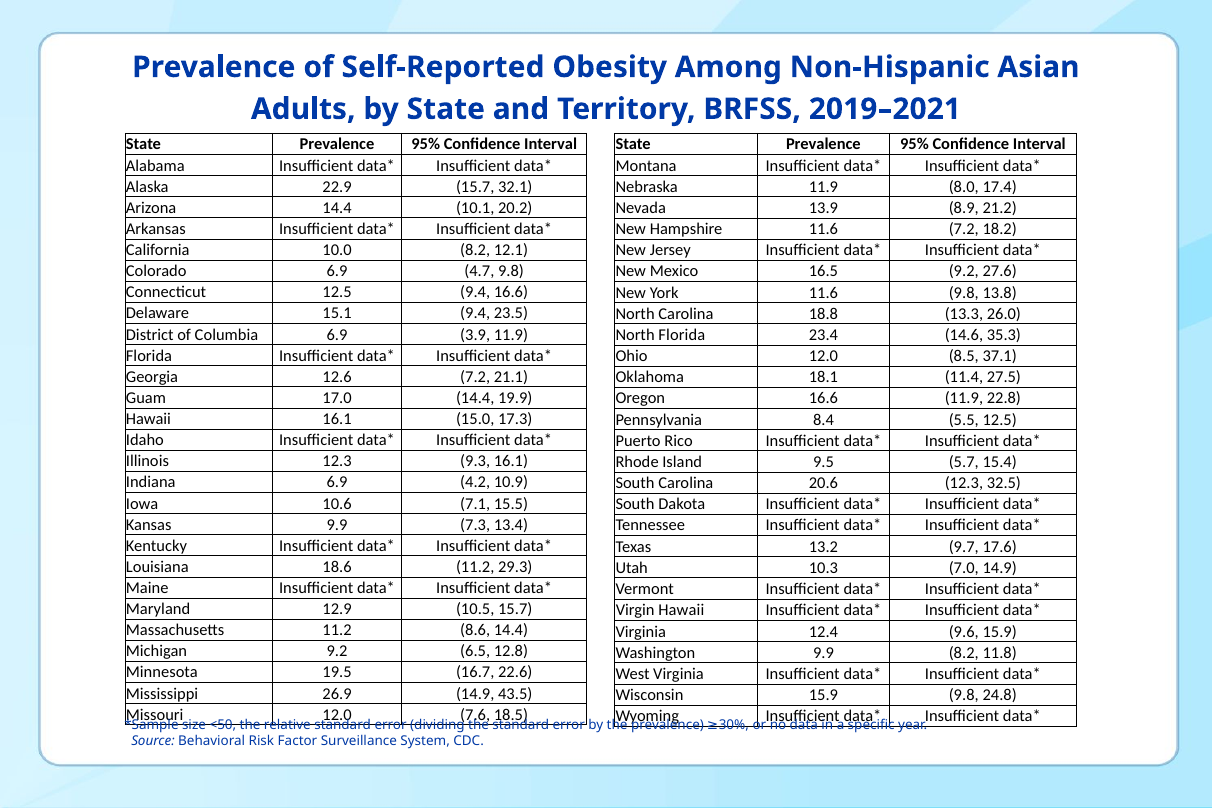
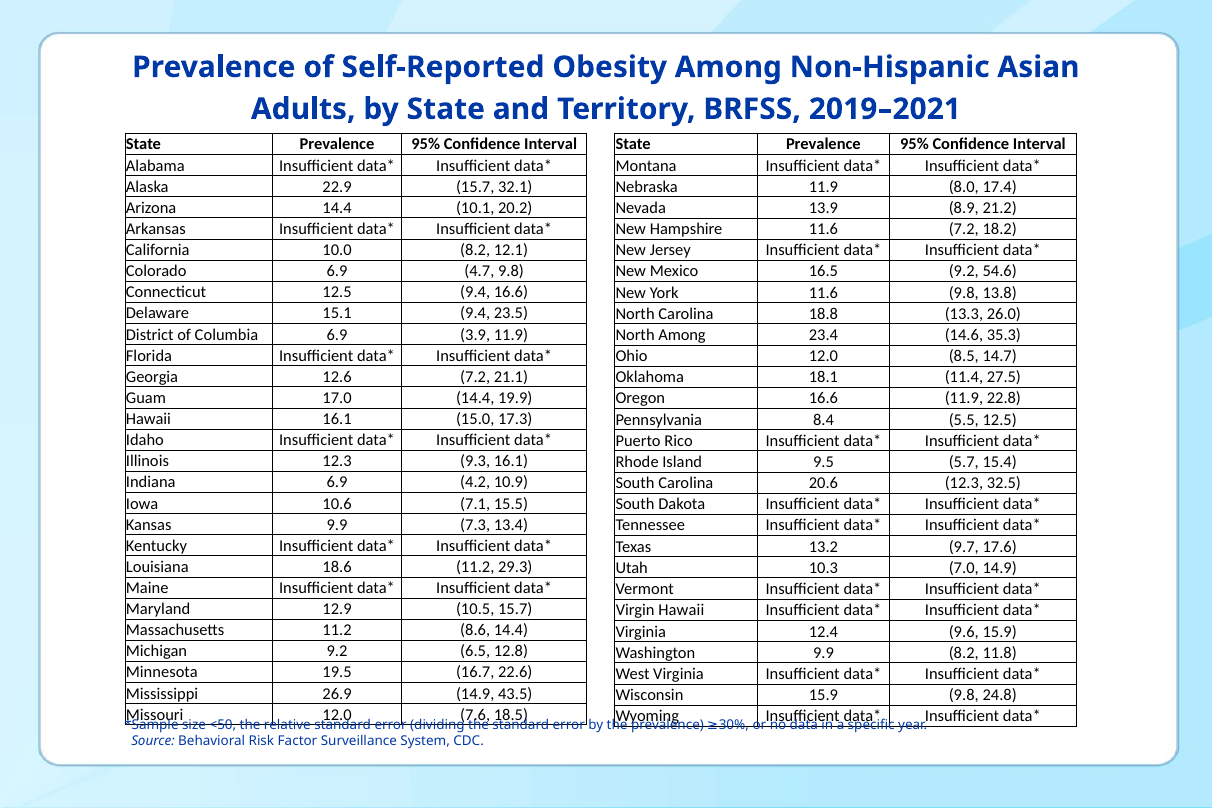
27.6: 27.6 -> 54.6 (1000, 272)
North Florida: Florida -> Among (682, 335)
37.1: 37.1 -> 14.7 (1000, 356)
